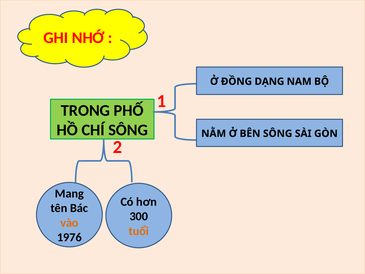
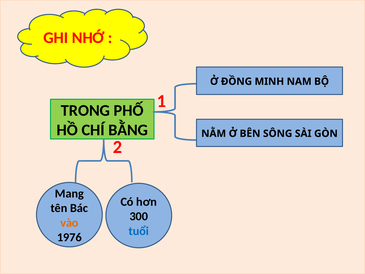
DẠNG: DẠNG -> MINH (269, 81)
CHÍ SÔNG: SÔNG -> BẰNG (128, 130)
tuổi colour: orange -> blue (139, 231)
